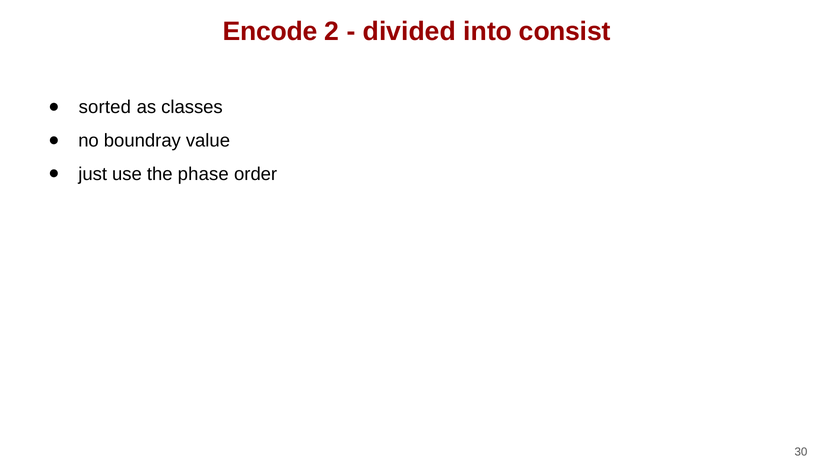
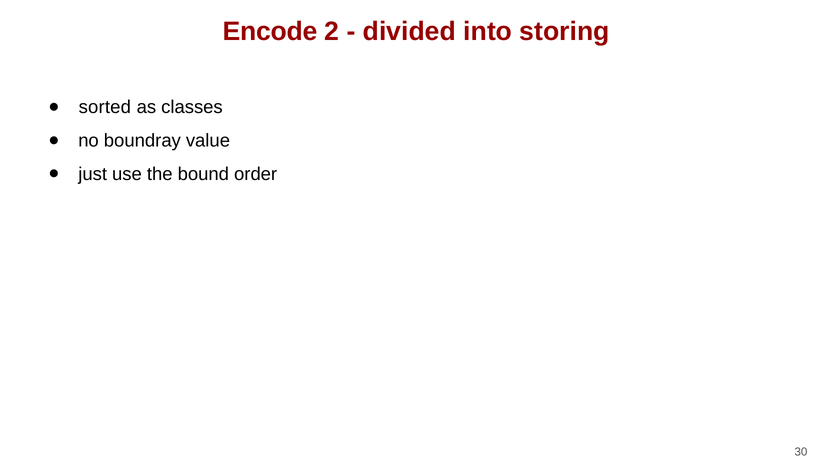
consist: consist -> storing (565, 31)
phase: phase -> bound (203, 174)
